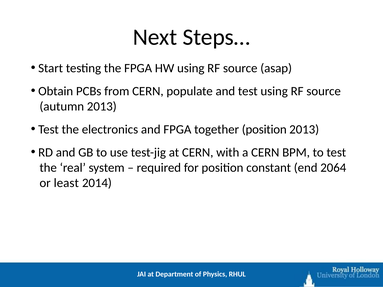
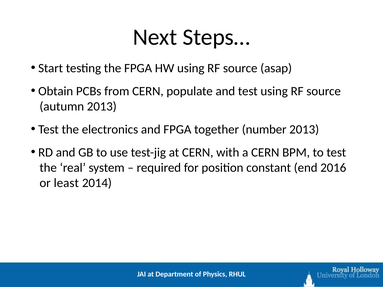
together position: position -> number (264, 129)
2064: 2064 -> 2016 (333, 168)
